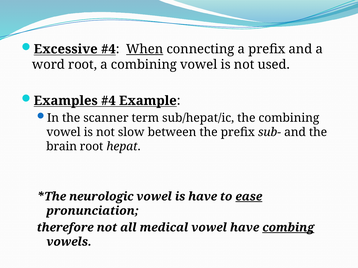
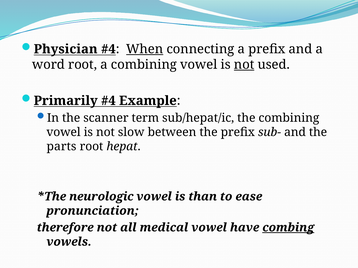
Excessive: Excessive -> Physician (66, 49)
not underline: none -> present (244, 65)
Examples: Examples -> Primarily (66, 101)
brain: brain -> parts (61, 147)
is have: have -> than (203, 197)
ease underline: present -> none (249, 197)
